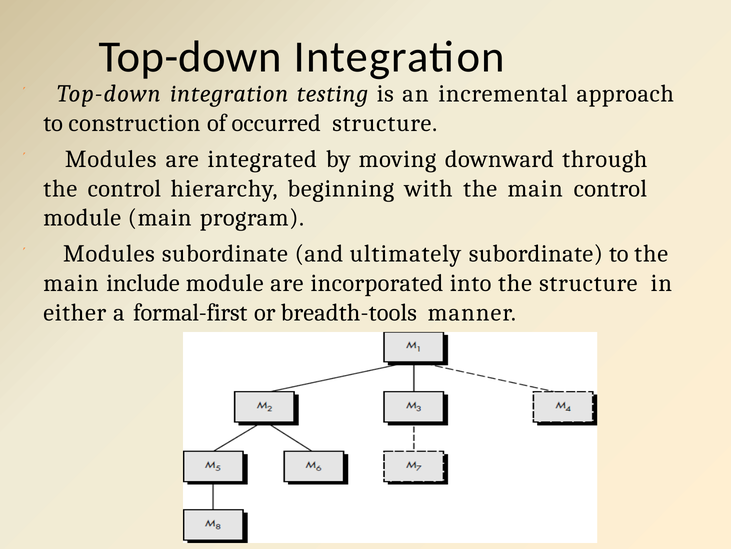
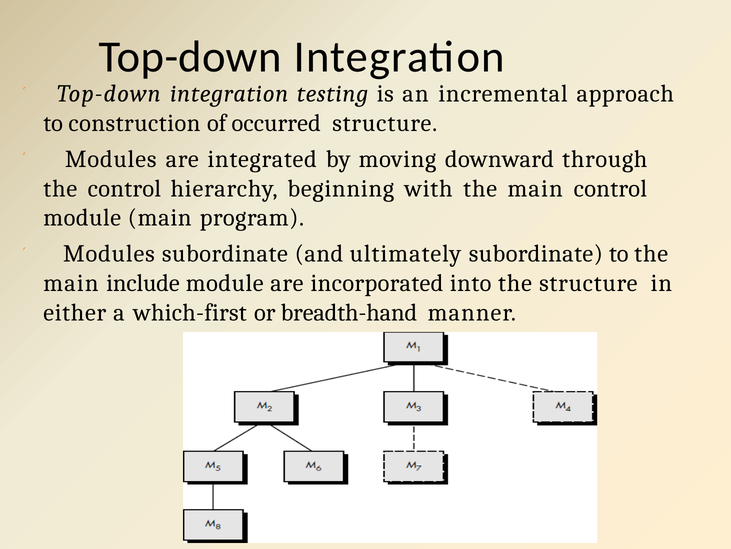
formal-first: formal-first -> which-first (190, 312)
breadth-tools: breadth-tools -> breadth-hand (349, 312)
